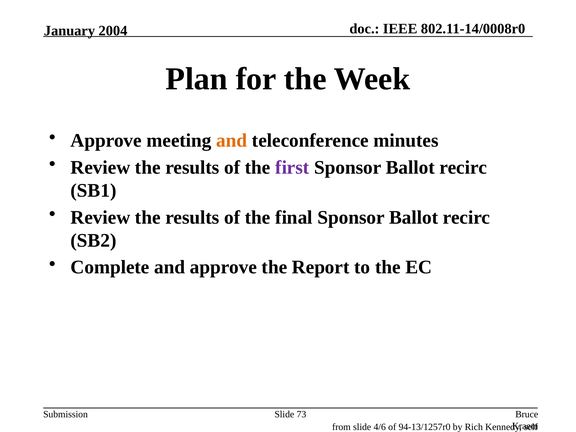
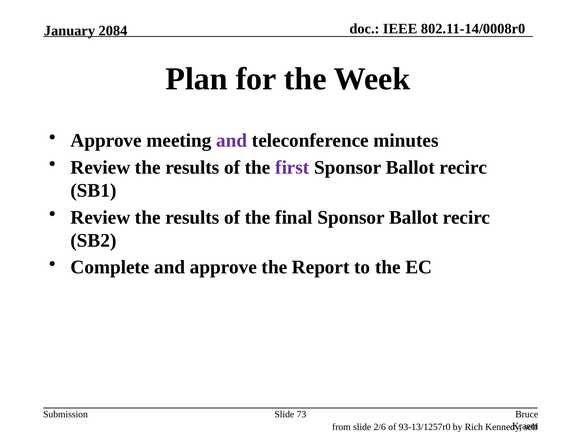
2004: 2004 -> 2084 (113, 31)
and colour: orange -> purple (232, 141)
4/6: 4/6 -> 2/6 (380, 427)
94-13/1257r0: 94-13/1257r0 -> 93-13/1257r0 (425, 427)
